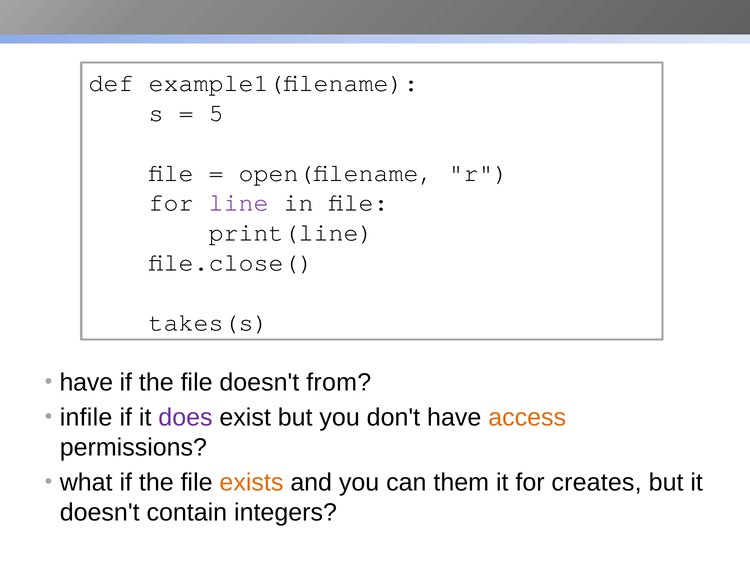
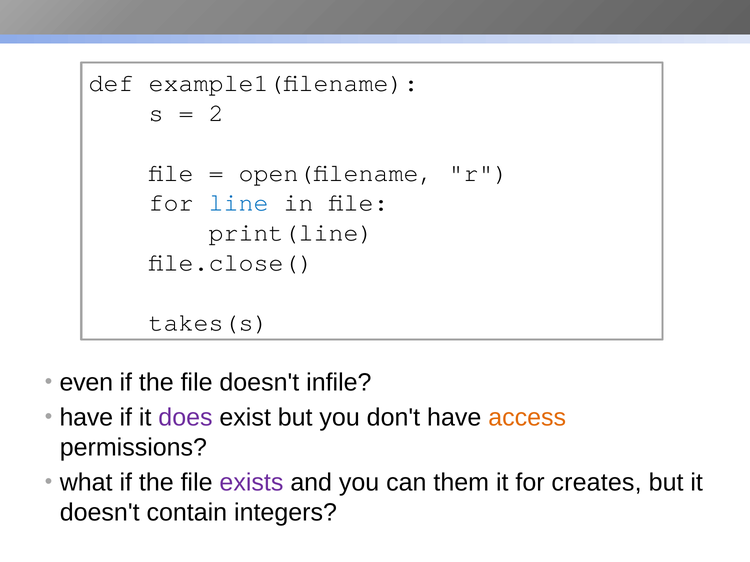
5: 5 -> 2 (216, 113)
line colour: purple -> blue (239, 203)
have: have -> even (86, 383)
from: from -> infile (339, 383)
infile: infile -> have (86, 418)
exists colour: orange -> purple (251, 483)
